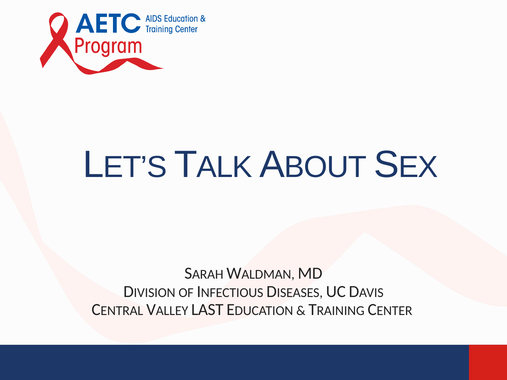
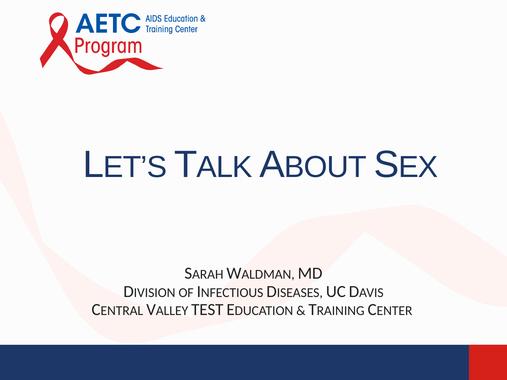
LAST: LAST -> TEST (207, 310)
